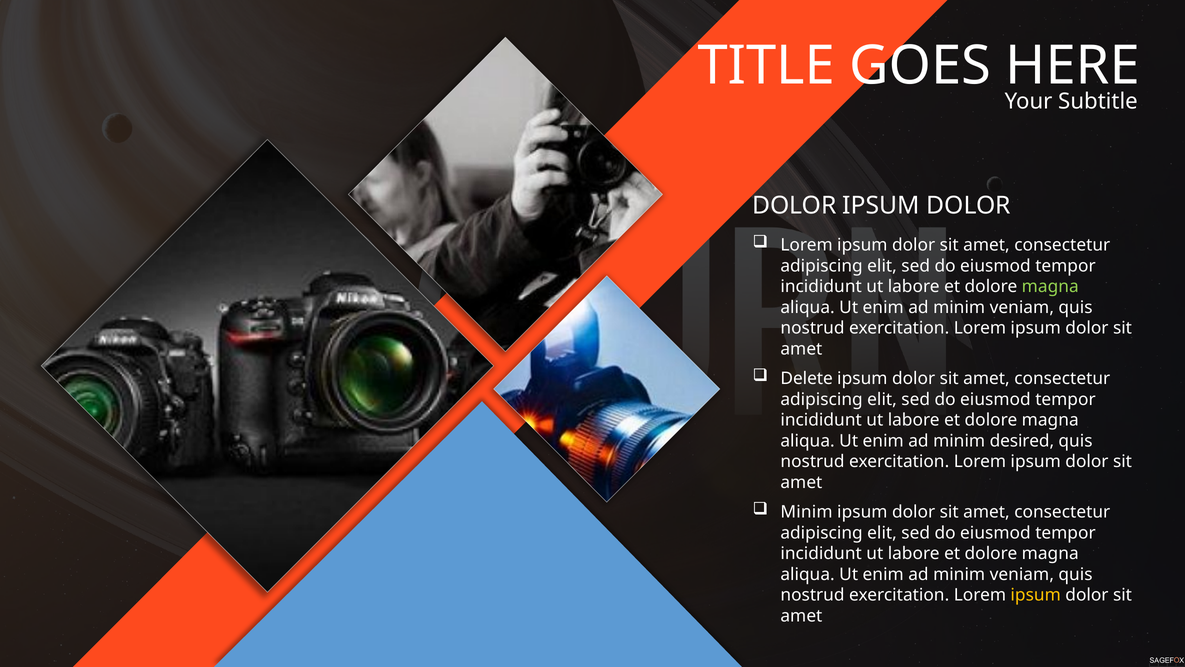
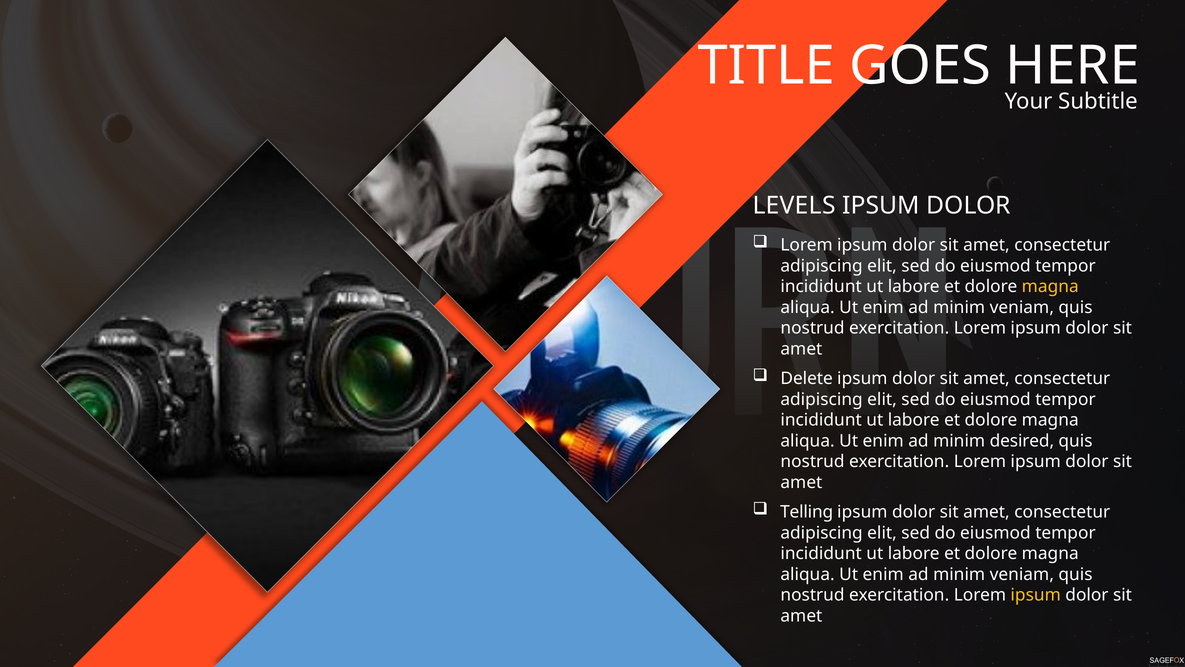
DOLOR: DOLOR -> LEVELS (794, 205)
magna colour: light green -> yellow (1050, 286)
Minim: Minim -> Telling (807, 512)
